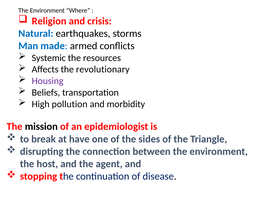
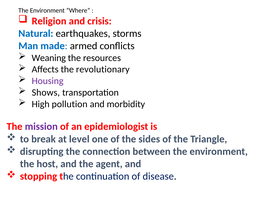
Systemic: Systemic -> Weaning (49, 58)
Beliefs: Beliefs -> Shows (46, 93)
mission colour: black -> purple (41, 127)
have: have -> level (79, 139)
